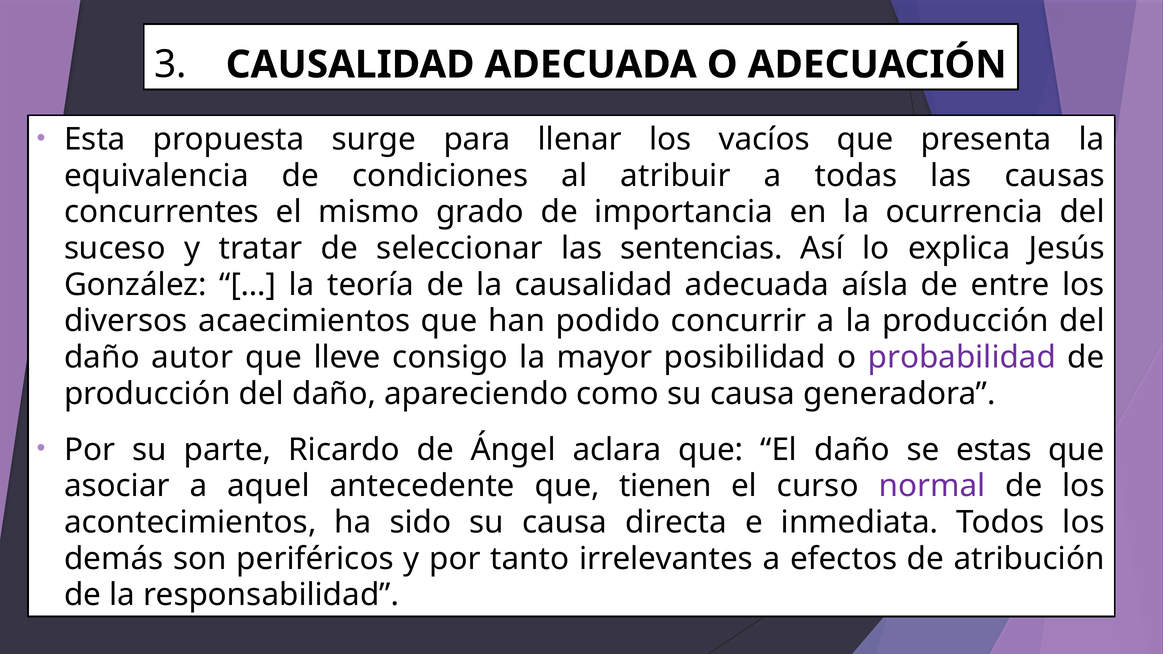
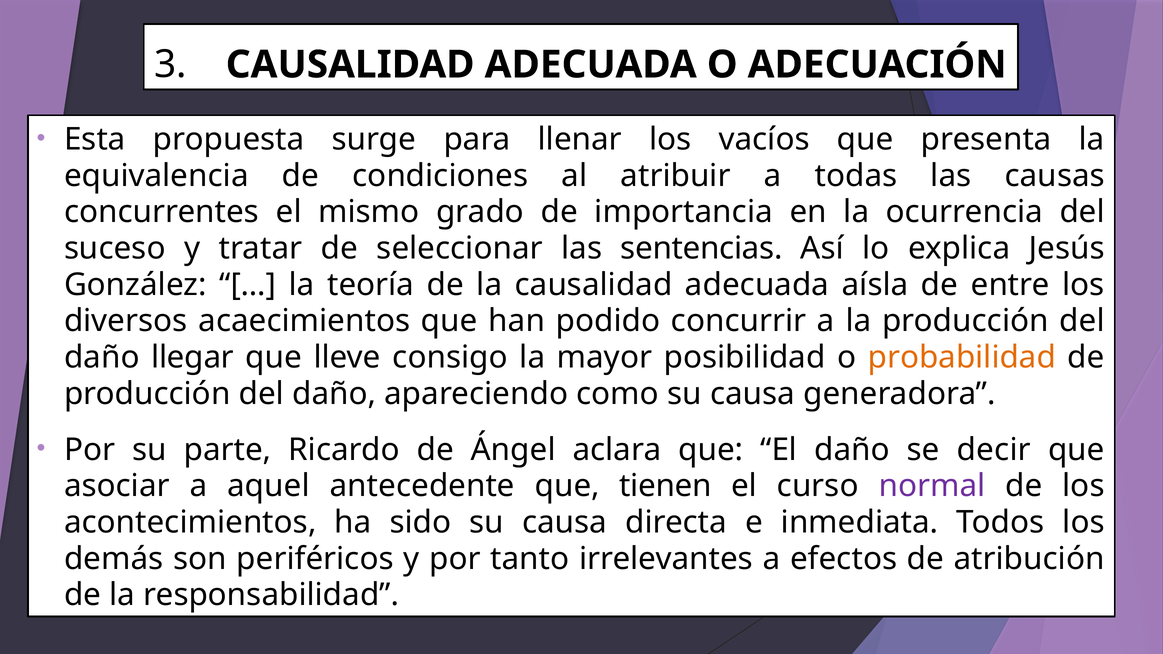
autor: autor -> llegar (193, 357)
probabilidad colour: purple -> orange (962, 357)
estas: estas -> decir (994, 450)
